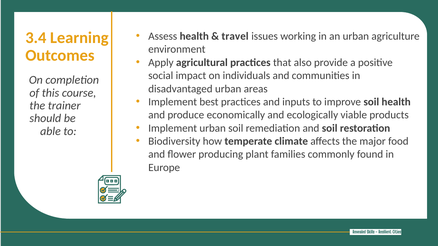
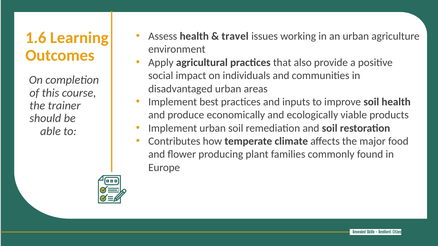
3.4: 3.4 -> 1.6 (36, 38)
Biodiversity: Biodiversity -> Contributes (174, 141)
